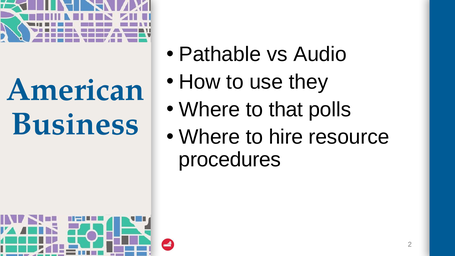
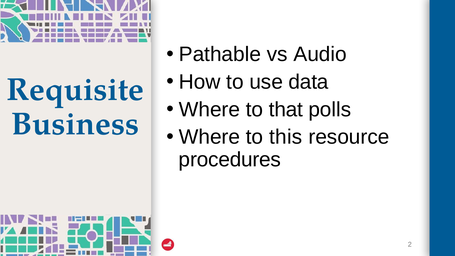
they: they -> data (309, 82)
American: American -> Requisite (75, 90)
hire: hire -> this (286, 137)
